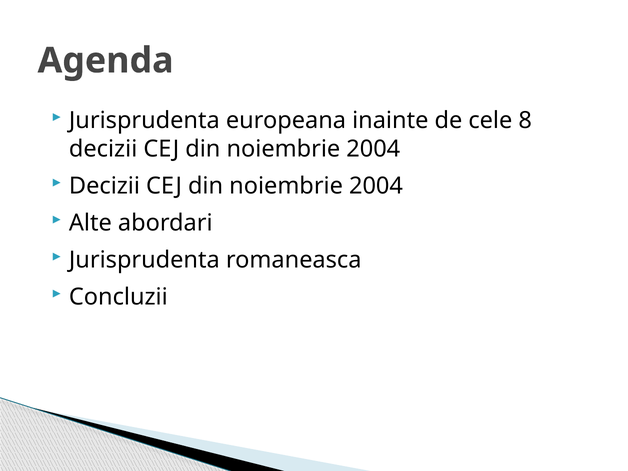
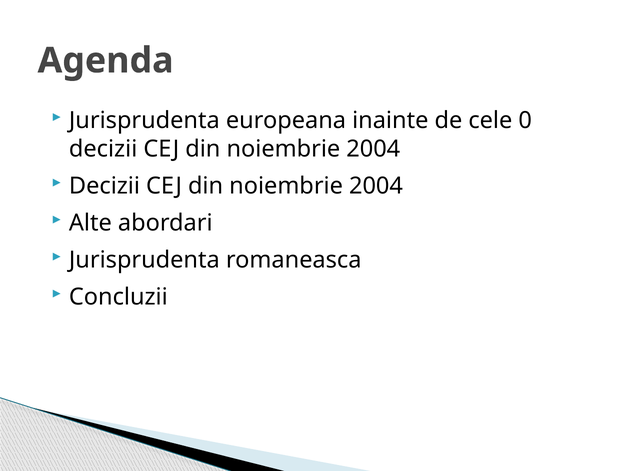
8: 8 -> 0 (525, 121)
